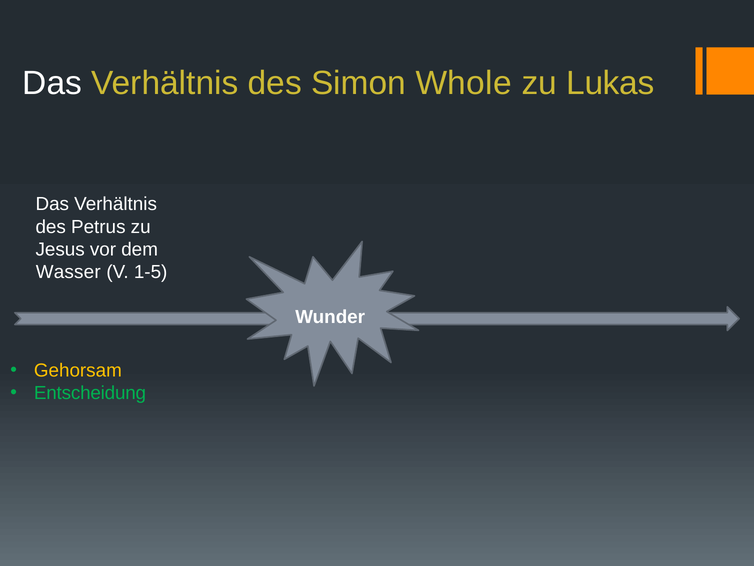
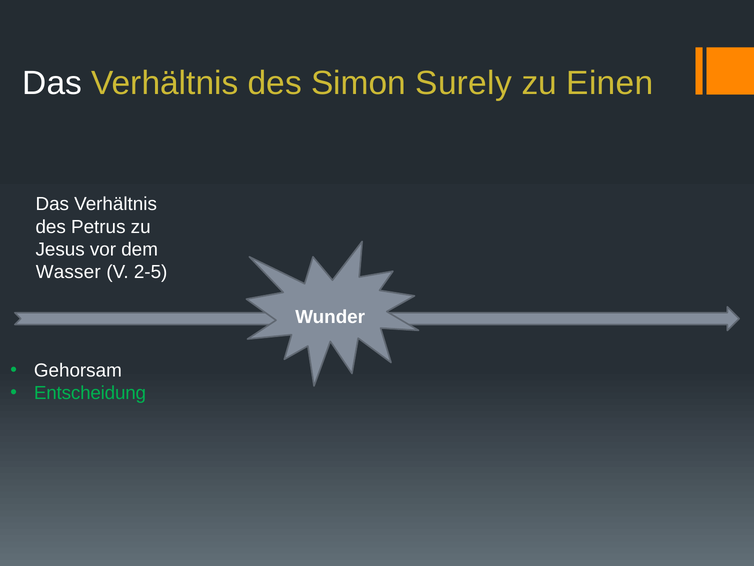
Whole: Whole -> Surely (464, 83)
Lukas: Lukas -> Einen (610, 83)
1-5: 1-5 -> 2-5 (151, 272)
Gehorsam colour: yellow -> white (78, 370)
